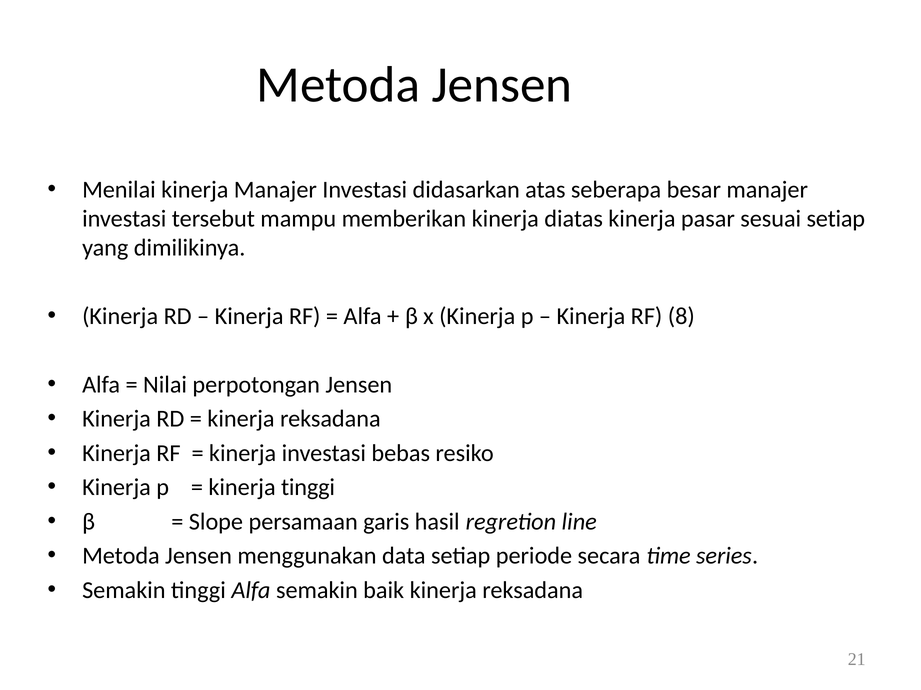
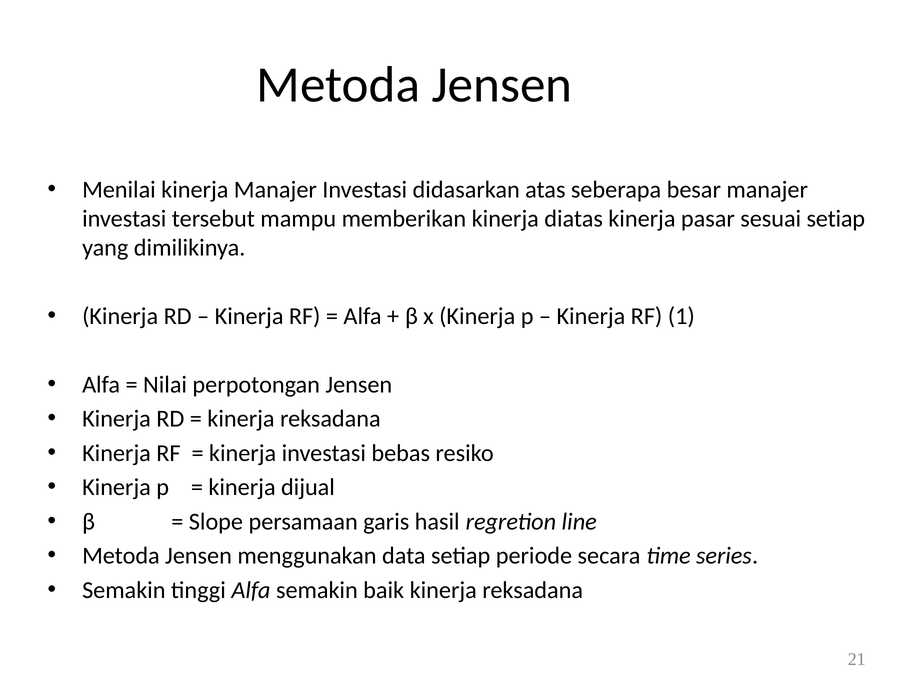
8: 8 -> 1 (681, 317)
kinerja tinggi: tinggi -> dijual (308, 488)
